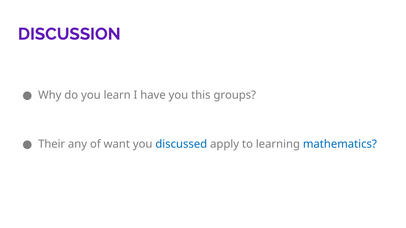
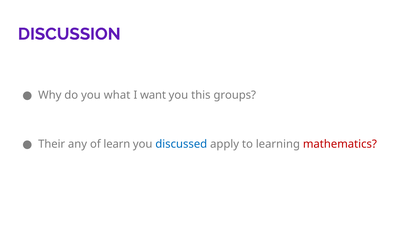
learn: learn -> what (117, 95)
have: have -> want (153, 95)
want: want -> learn (117, 144)
mathematics colour: blue -> red (340, 144)
